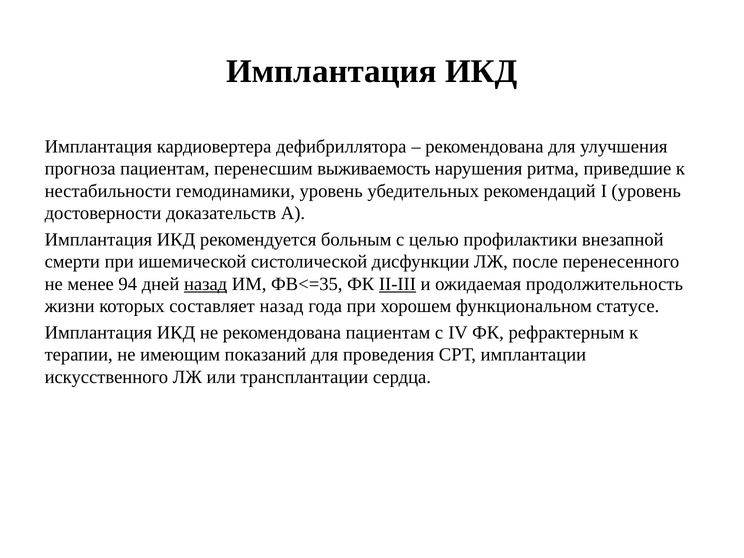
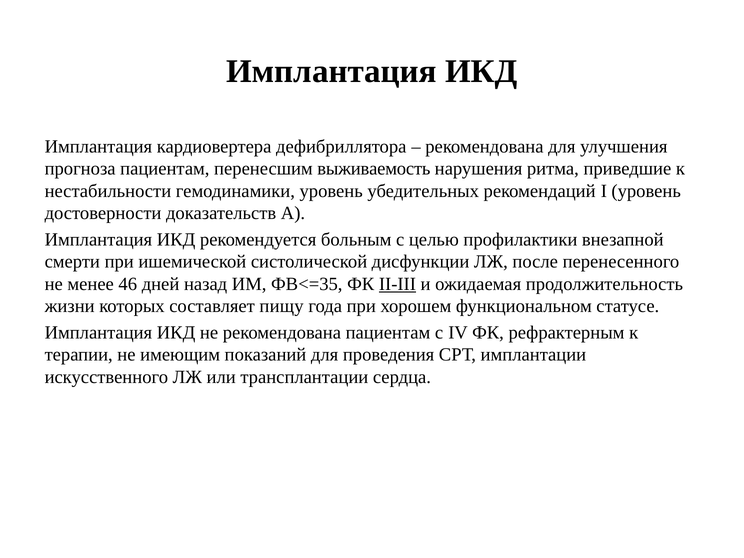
94: 94 -> 46 (128, 284)
назад underline: present -> none (206, 284)
составляет назад: назад -> пищу (282, 306)
